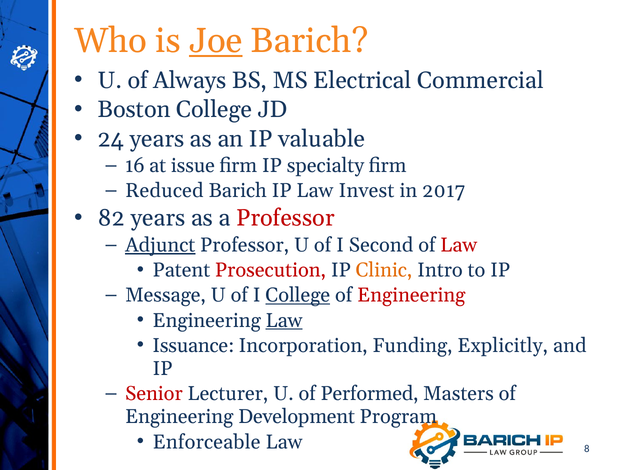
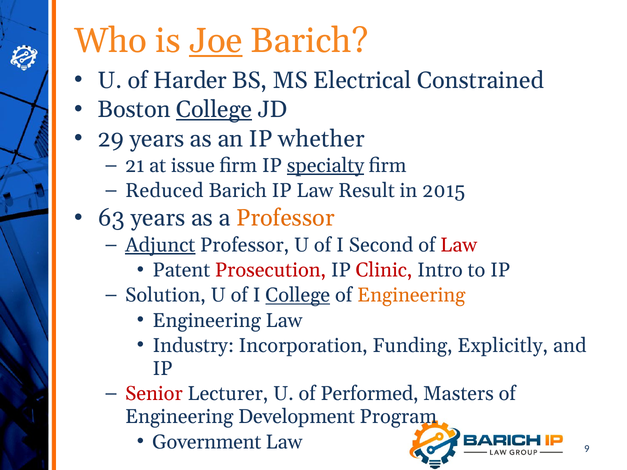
Always: Always -> Harder (190, 80)
Commercial: Commercial -> Constrained (481, 80)
College underline: none -> present (214, 110)
24: 24 -> 29 (111, 139)
valuable: valuable -> whether (322, 139)
16: 16 -> 21 (135, 166)
specialty underline: none -> present (325, 166)
Invest: Invest -> Result (367, 191)
2017: 2017 -> 2015 (444, 191)
82: 82 -> 63 (111, 218)
Professor colour: red -> orange (285, 218)
Clinic colour: orange -> red (384, 270)
Message: Message -> Solution (165, 296)
Engineering colour: red -> orange (411, 296)
Law underline: present -> none (284, 321)
Issuance: Issuance -> Industry (193, 346)
Enforceable: Enforceable -> Government (207, 442)
8: 8 -> 9 (587, 449)
